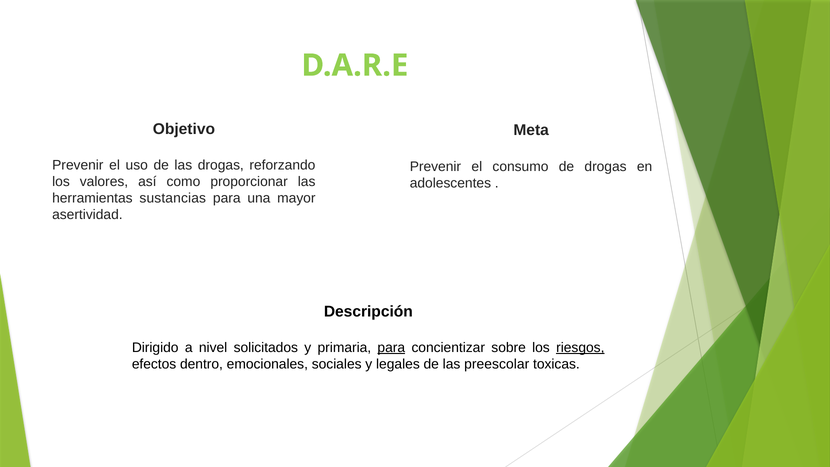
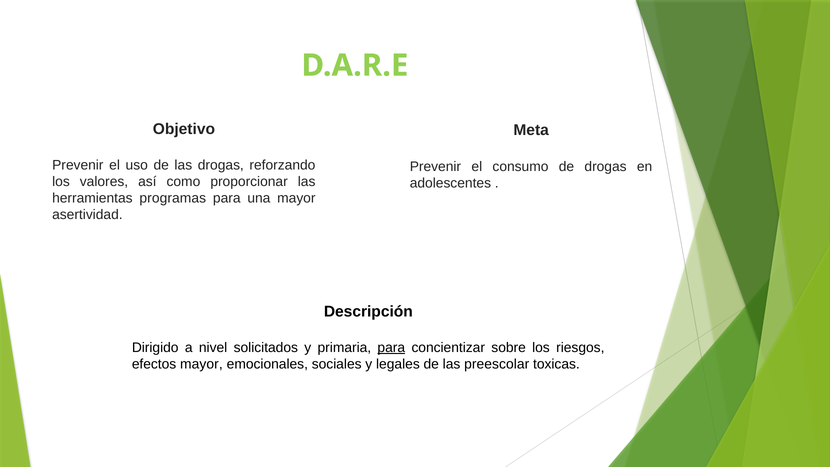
sustancias: sustancias -> programas (173, 198)
riesgos underline: present -> none (580, 347)
efectos dentro: dentro -> mayor (201, 364)
